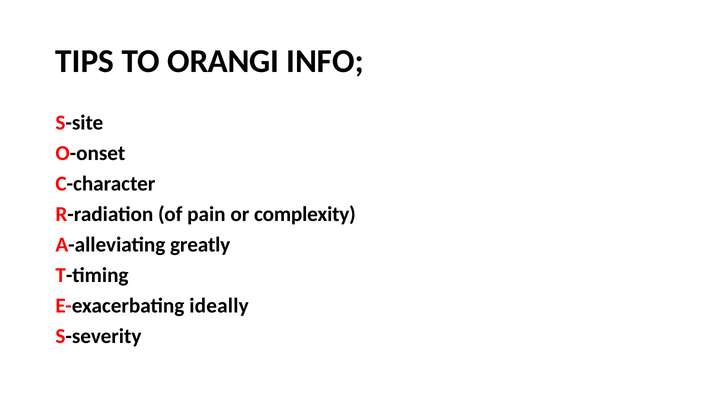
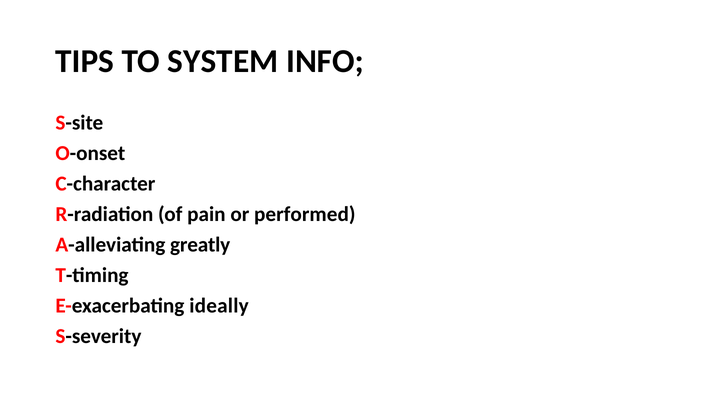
ORANGI: ORANGI -> SYSTEM (223, 61)
complexity: complexity -> performed (305, 214)
